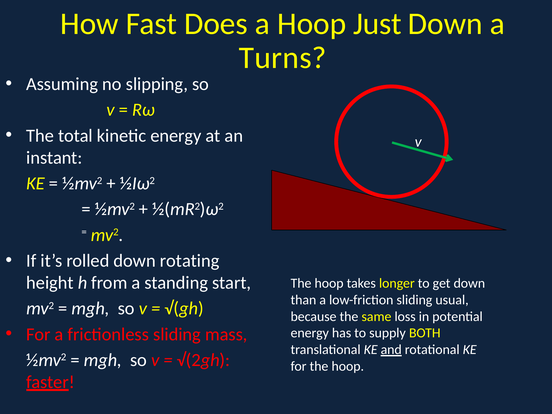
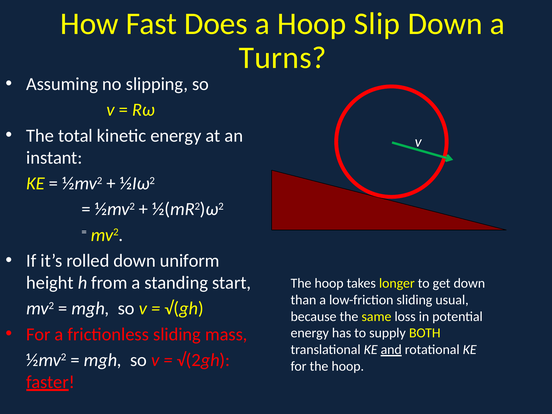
Just: Just -> Slip (377, 24)
rotating: rotating -> uniform (190, 261)
